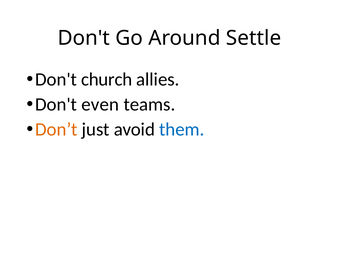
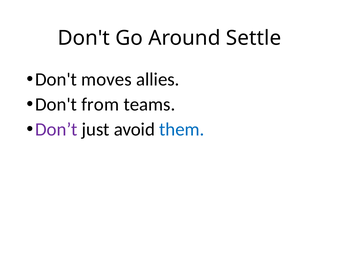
church: church -> moves (106, 79)
even: even -> from (100, 104)
Don’t colour: orange -> purple (56, 129)
